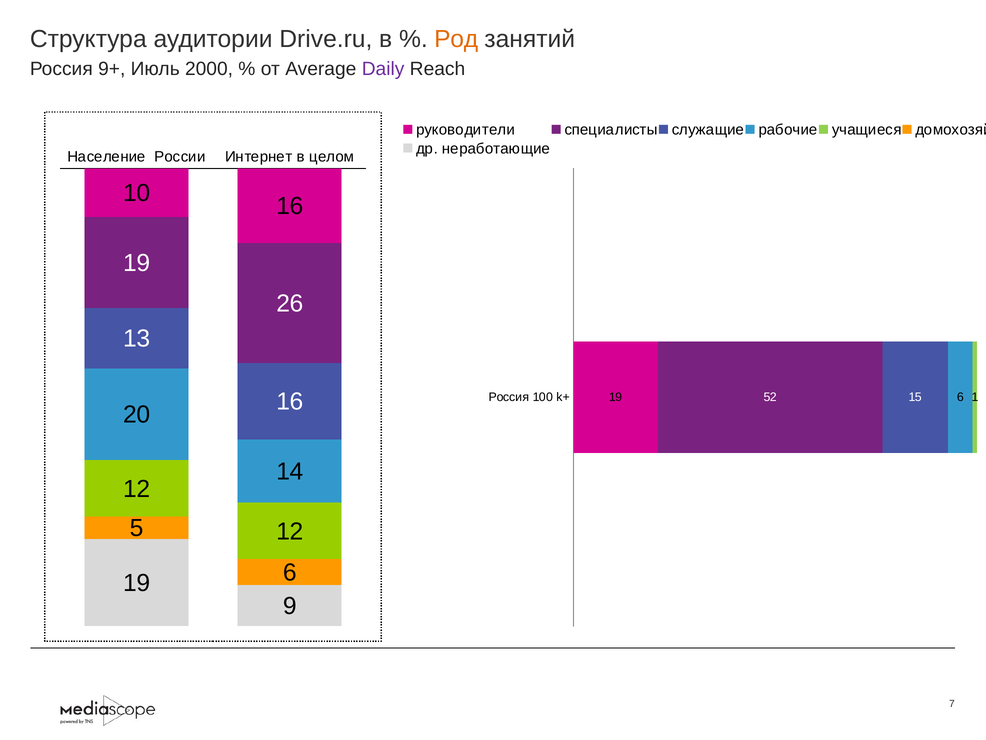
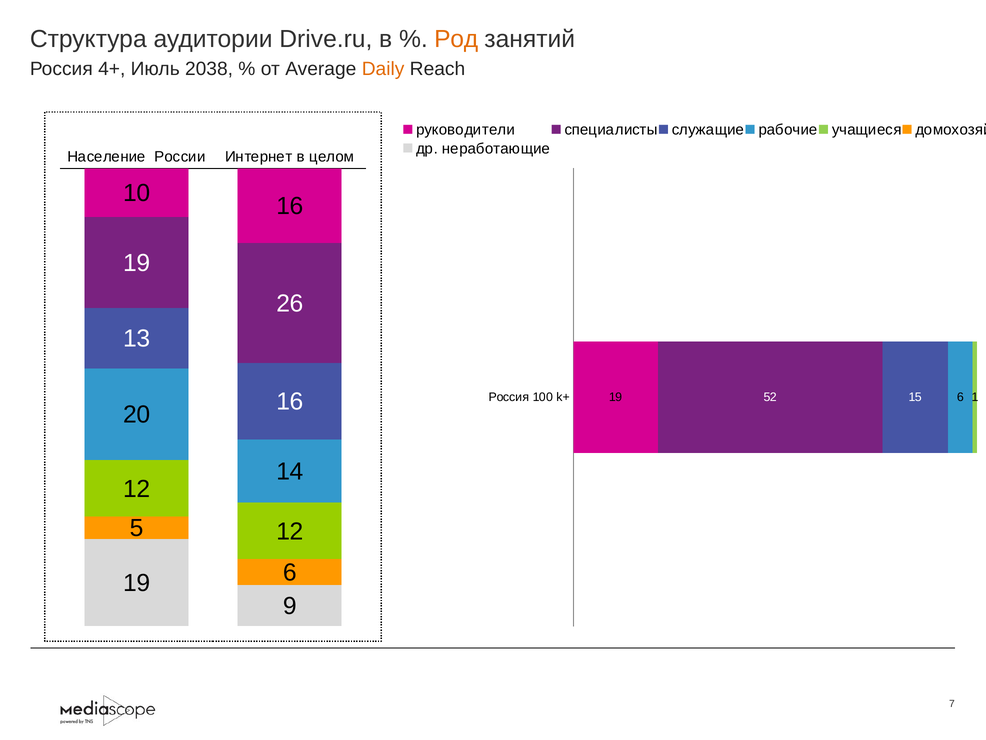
9+: 9+ -> 4+ (112, 69)
2000: 2000 -> 2038 (209, 69)
Daily colour: purple -> orange (383, 69)
